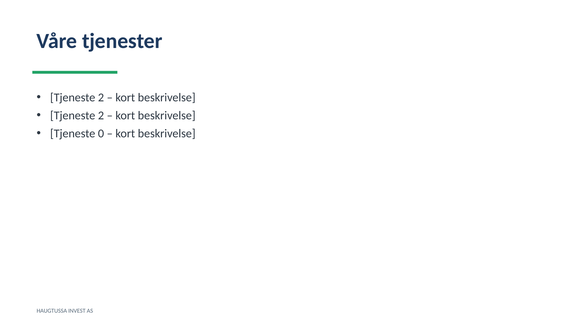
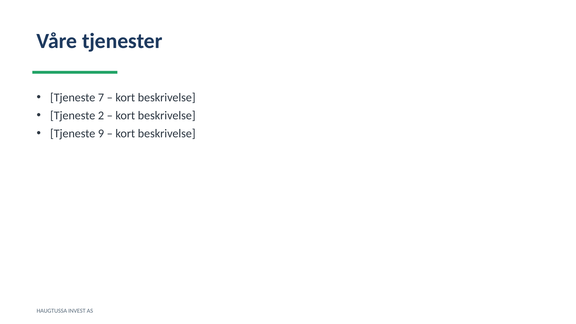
2: 2 -> 7 (101, 98)
0: 0 -> 9 (101, 134)
